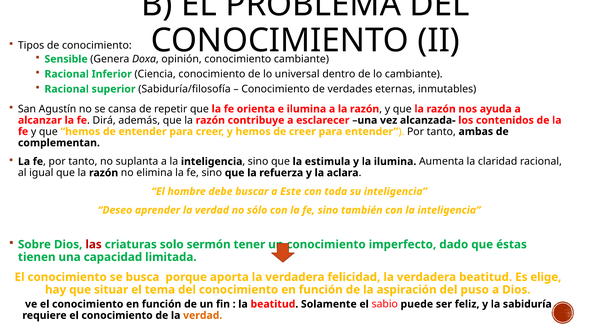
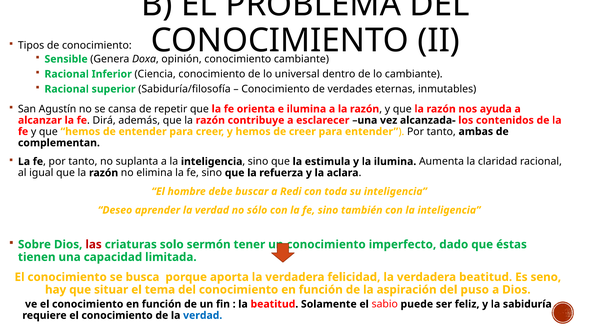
Este: Este -> Redi (291, 191)
elige: elige -> seno (546, 277)
verdad colour: orange -> blue (203, 315)
